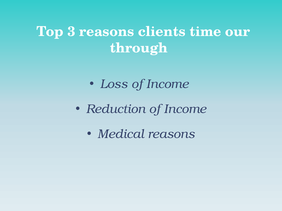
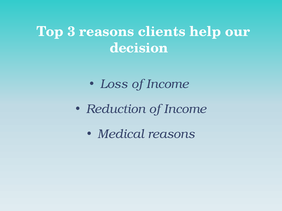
time: time -> help (205, 32)
through: through -> decision (139, 48)
